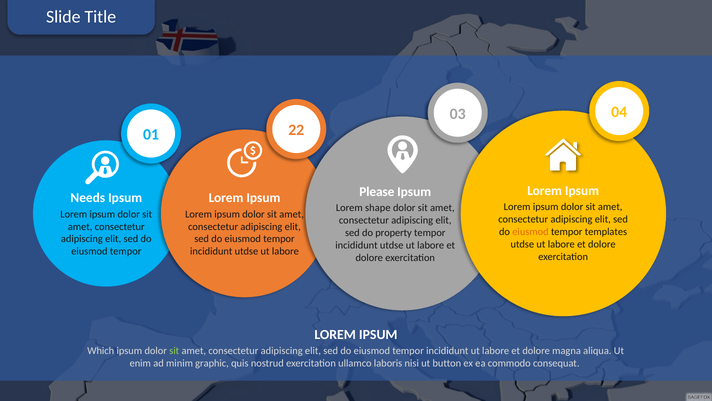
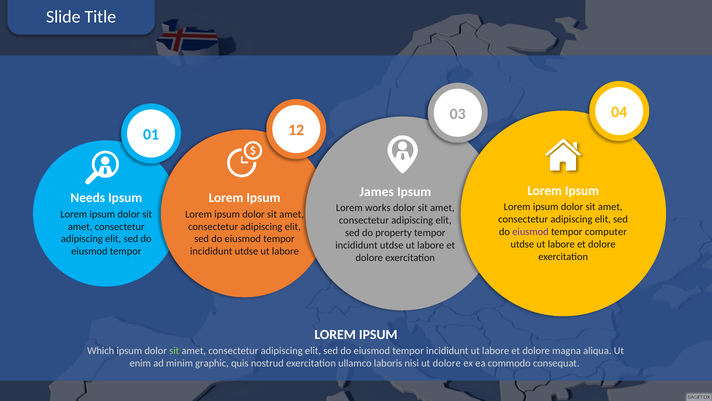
22: 22 -> 12 (296, 130)
Please: Please -> James (377, 191)
shape: shape -> works (378, 208)
eiusmod colour: orange -> purple (530, 232)
templates: templates -> computer (606, 232)
ut button: button -> dolore (447, 363)
